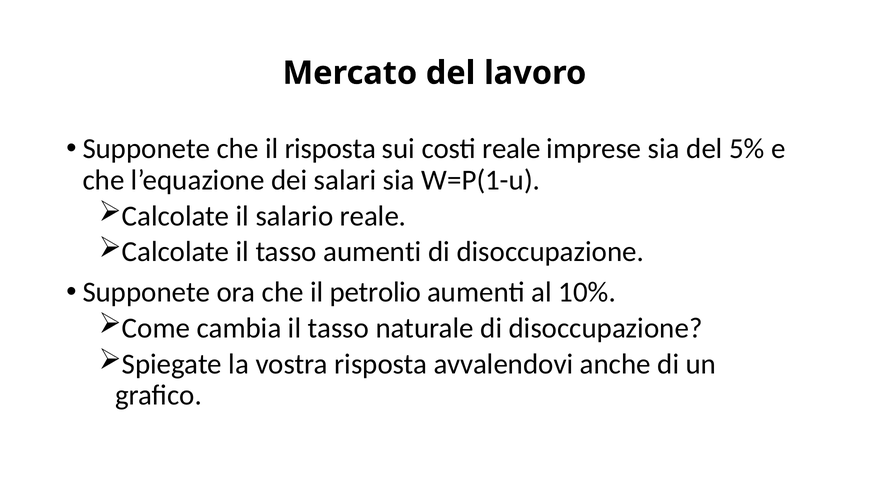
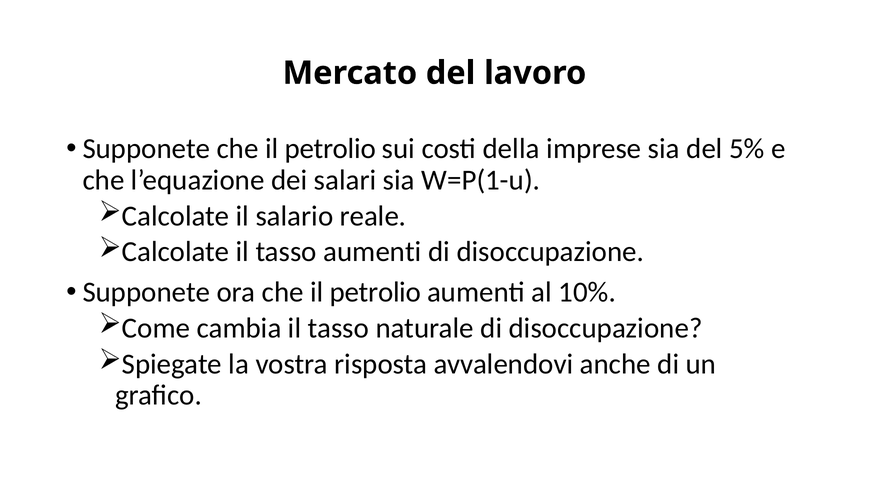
Supponete che il risposta: risposta -> petrolio (330, 149)
costi reale: reale -> della (511, 149)
